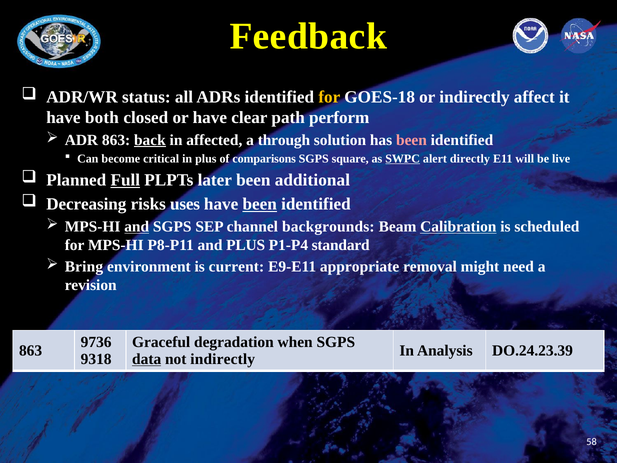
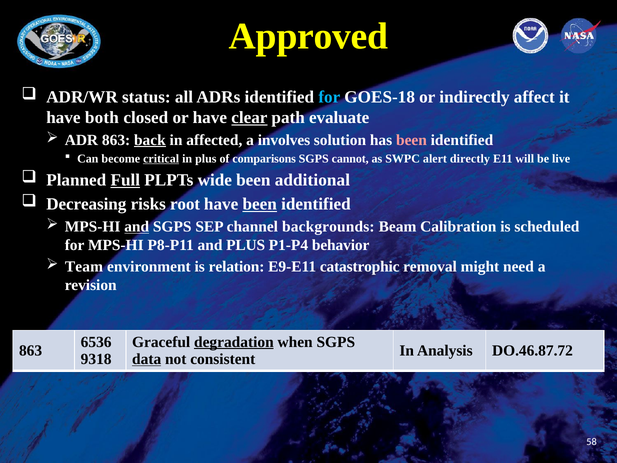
Feedback: Feedback -> Approved (309, 36)
for colour: yellow -> light blue (329, 97)
clear underline: none -> present (249, 117)
perform: perform -> evaluate (339, 117)
through: through -> involves (284, 140)
critical underline: none -> present (161, 159)
square: square -> cannot (350, 159)
SWPC underline: present -> none (403, 159)
later: later -> wide (215, 180)
uses: uses -> root (185, 204)
Calibration underline: present -> none (458, 226)
standard: standard -> behavior (341, 245)
Bring: Bring -> Team (84, 267)
current: current -> relation (237, 267)
appropriate: appropriate -> catastrophic (360, 267)
9736: 9736 -> 6536 (96, 342)
degradation underline: none -> present (234, 342)
DO.24.23.39: DO.24.23.39 -> DO.46.87.72 (532, 350)
not indirectly: indirectly -> consistent (223, 359)
